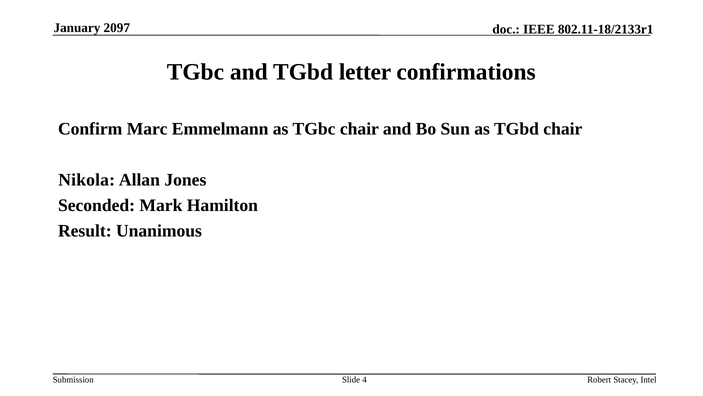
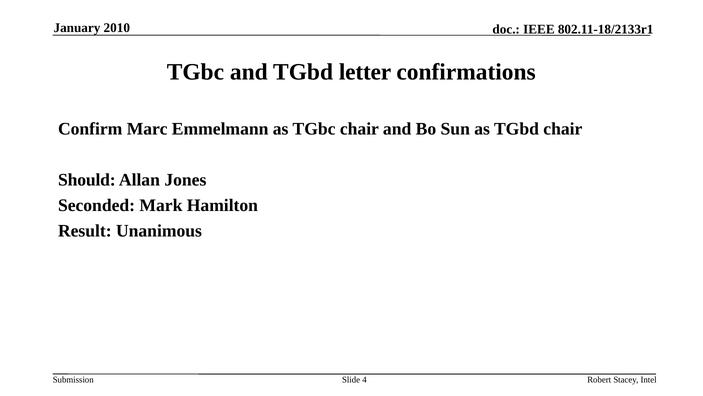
2097: 2097 -> 2010 (117, 28)
Nikola: Nikola -> Should (87, 180)
